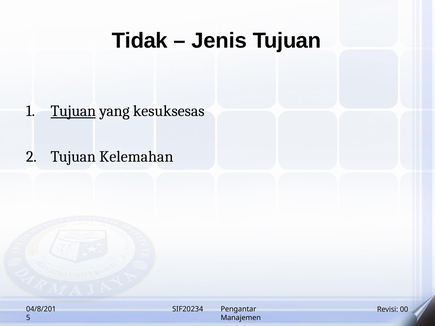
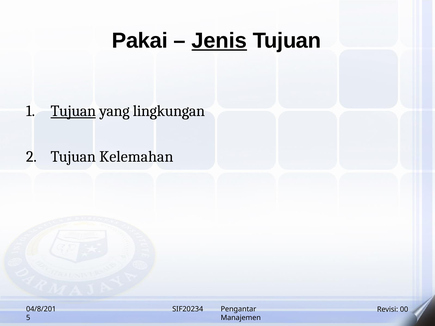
Tidak: Tidak -> Pakai (140, 41)
Jenis underline: none -> present (219, 41)
kesuksesas: kesuksesas -> lingkungan (169, 111)
